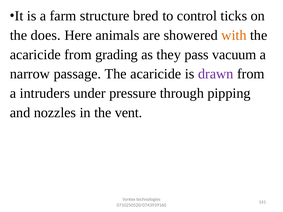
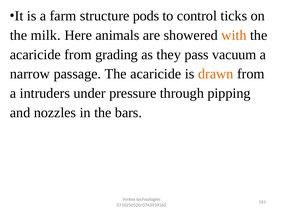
bred: bred -> pods (146, 16)
does: does -> milk (46, 35)
drawn colour: purple -> orange (216, 74)
vent: vent -> bars (128, 113)
